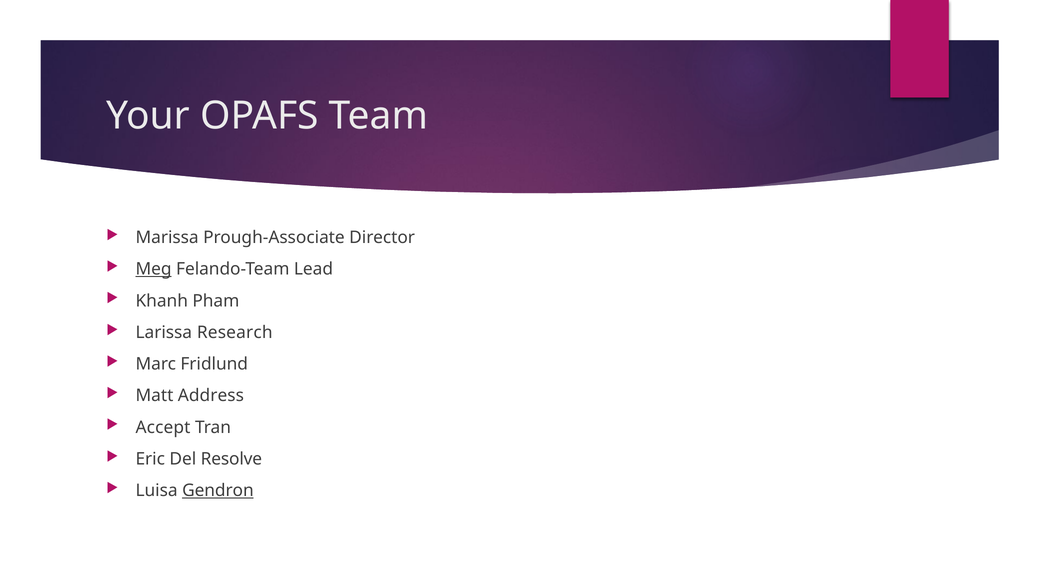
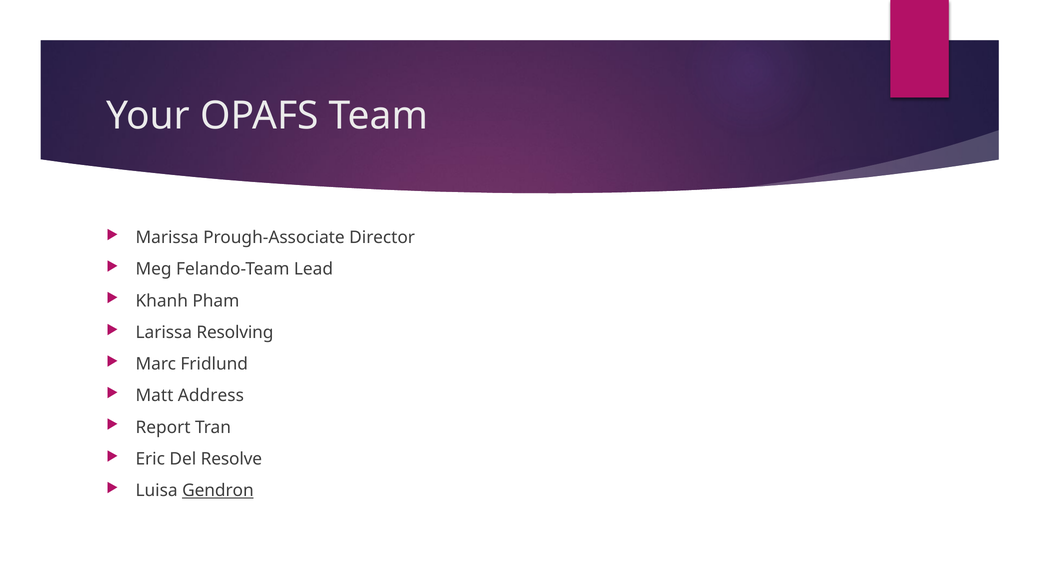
Meg underline: present -> none (154, 269)
Research: Research -> Resolving (235, 332)
Accept: Accept -> Report (163, 427)
